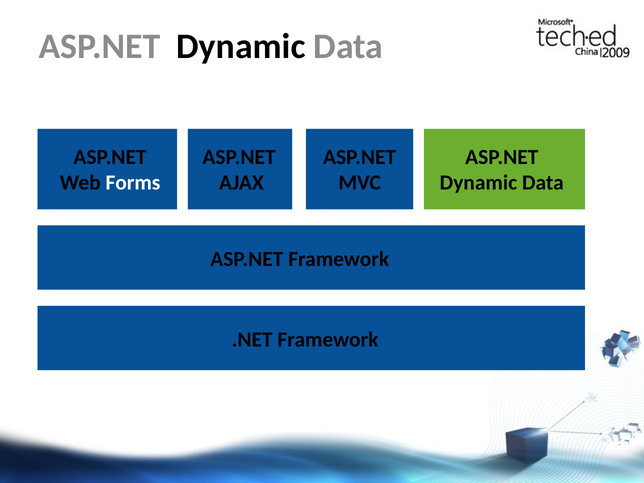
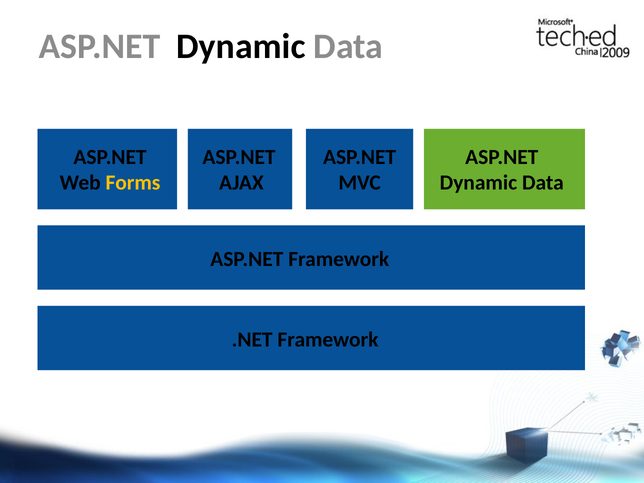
Forms colour: white -> yellow (133, 183)
